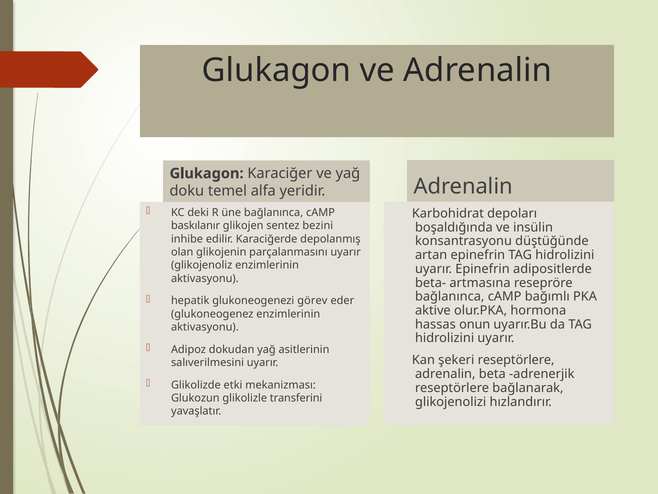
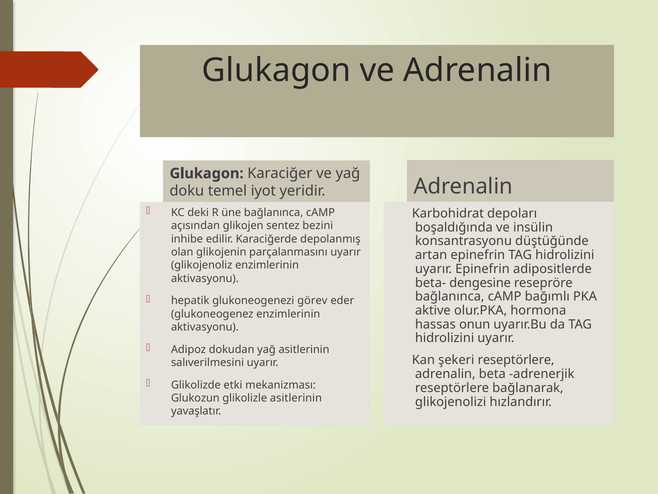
alfa: alfa -> iyot (263, 191)
baskılanır: baskılanır -> açısından (196, 225)
artmasına: artmasına -> dengesine (480, 282)
glikolizle transferini: transferini -> asitlerinin (296, 398)
